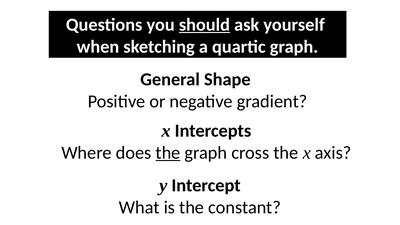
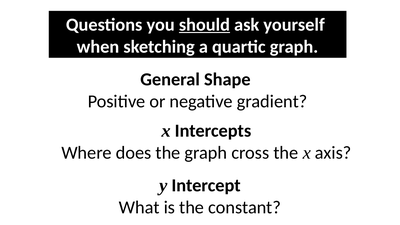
the underline: present -> none (168, 153)
